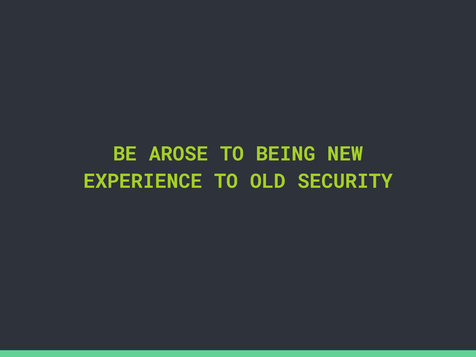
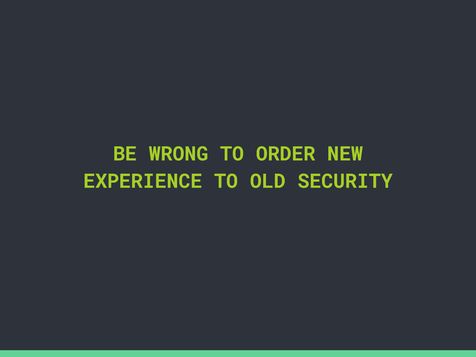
AROSE: AROSE -> WRONG (178, 154)
BEING: BEING -> ORDER (286, 154)
